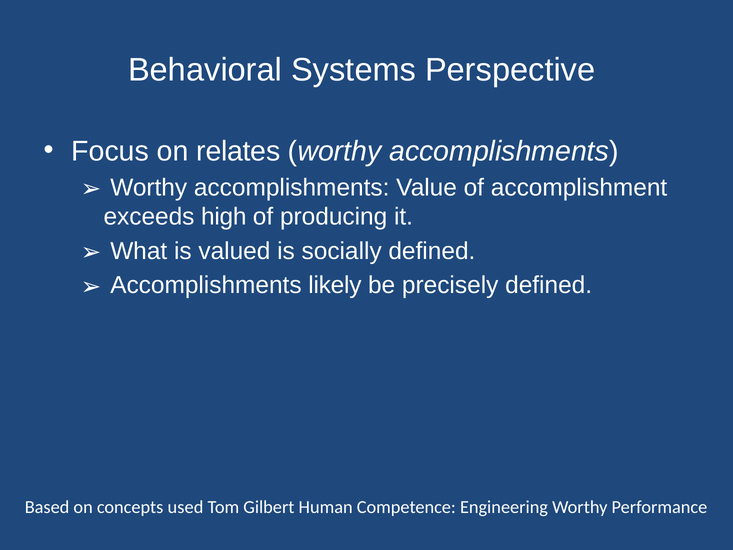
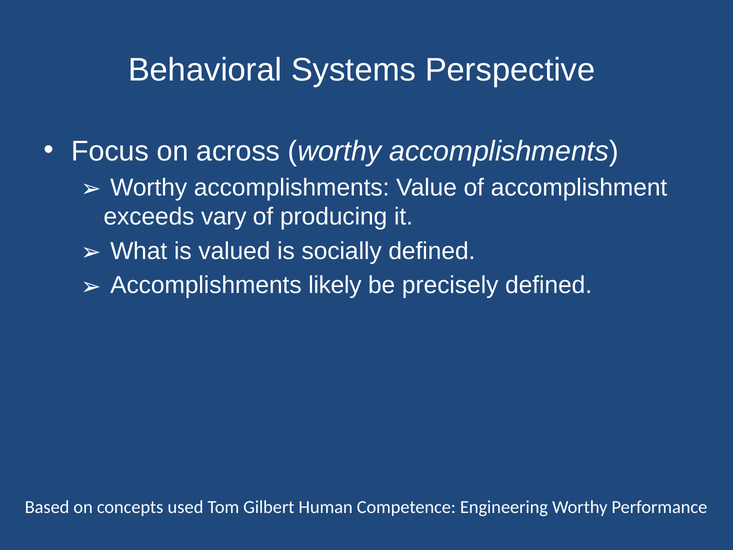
relates: relates -> across (238, 151)
high: high -> vary (224, 217)
